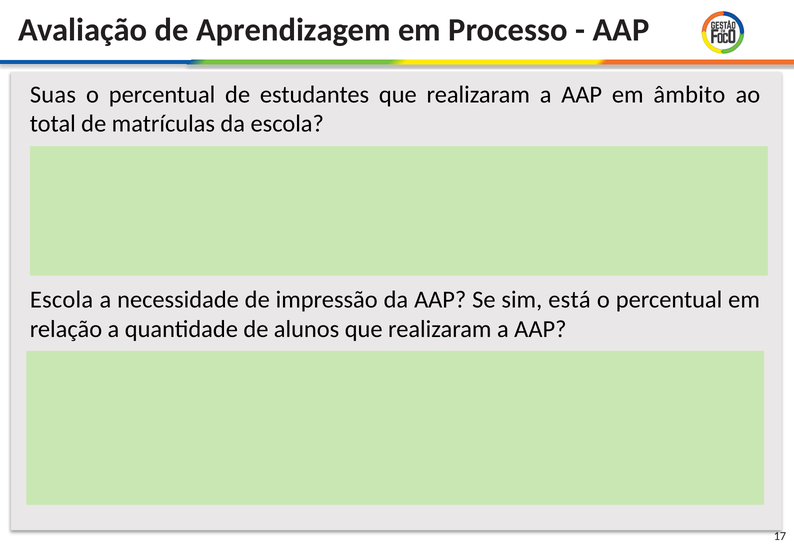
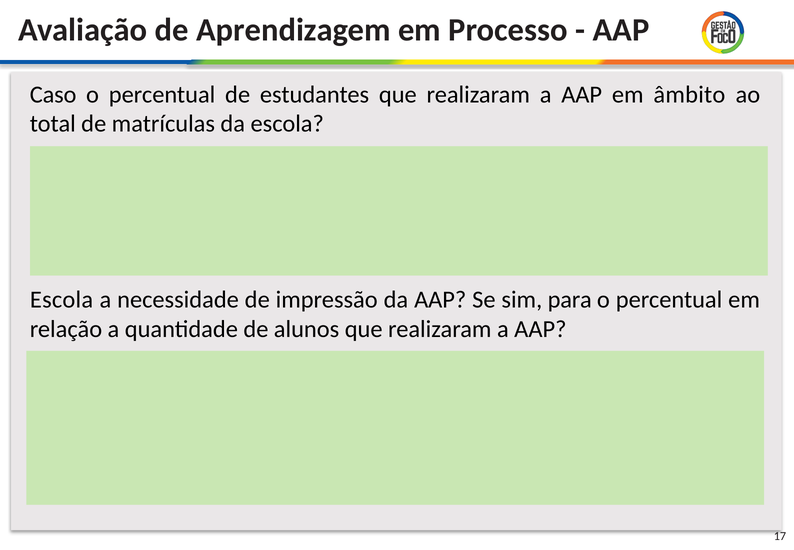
Suas: Suas -> Caso (53, 94)
está: está -> para (570, 300)
